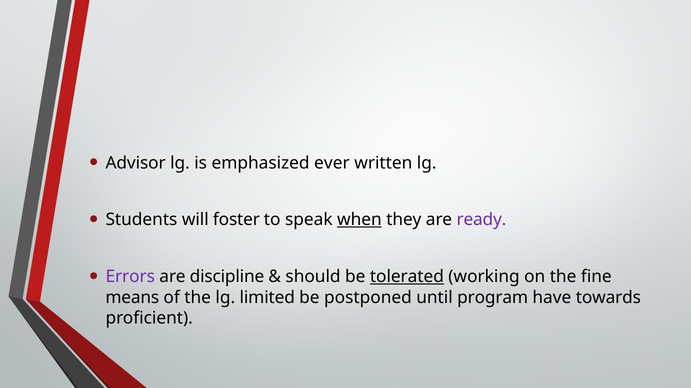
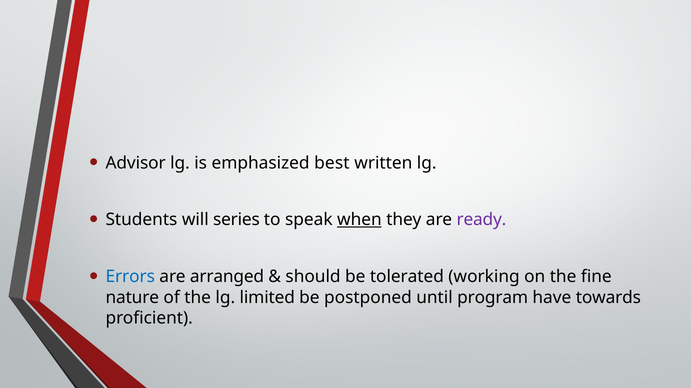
ever: ever -> best (332, 163)
foster: foster -> series (236, 220)
Errors colour: purple -> blue (130, 277)
discipline: discipline -> arranged (227, 277)
tolerated underline: present -> none (407, 277)
means: means -> nature (132, 298)
